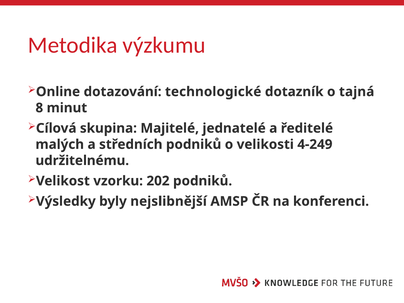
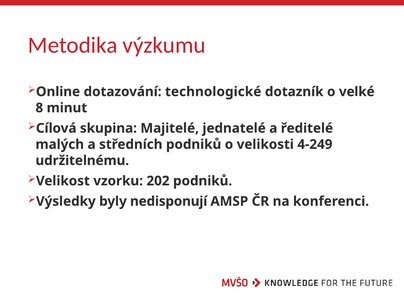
tajná: tajná -> velké (357, 92)
nejslibnější: nejslibnější -> nedisponují (169, 201)
